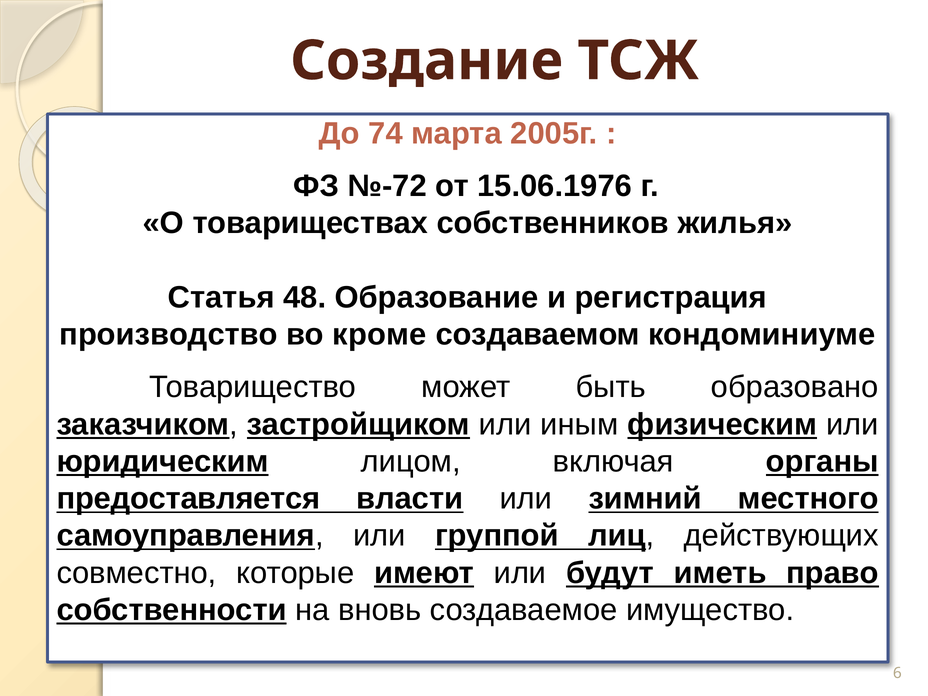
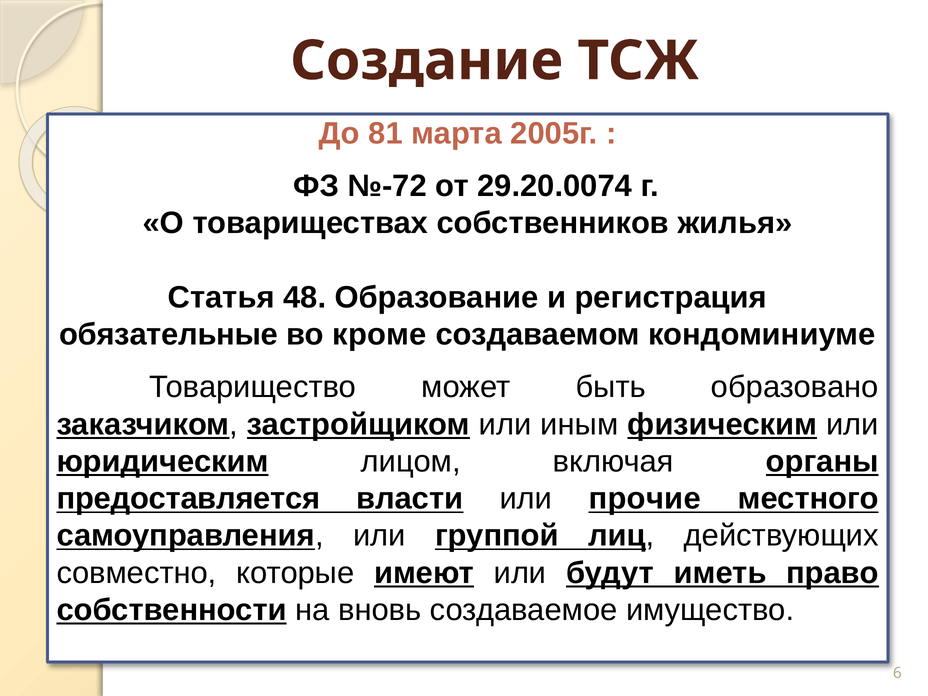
74: 74 -> 81 (386, 134)
15.06.1976: 15.06.1976 -> 29.20.0074 (555, 186)
производство: производство -> обязательные (169, 335)
зимний: зимний -> прочие (645, 499)
